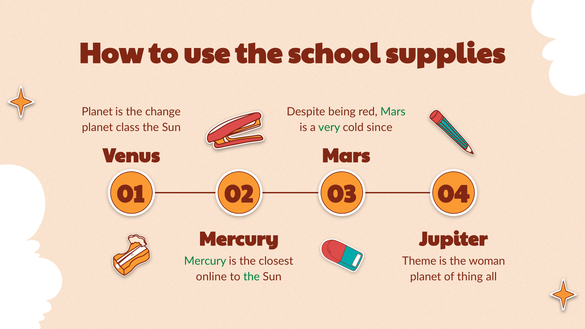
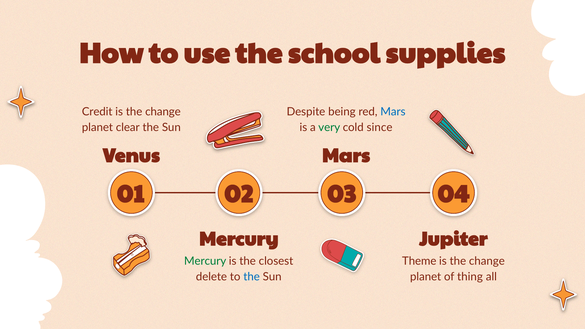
Planet: Planet -> Credit (97, 112)
Mars colour: green -> blue (393, 112)
class: class -> clear (128, 128)
woman: woman -> change (487, 261)
online: online -> delete (211, 277)
the colour: green -> blue (252, 277)
